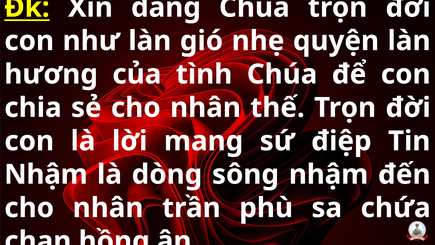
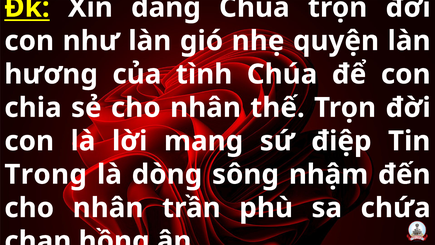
Nhậm: Nhậm -> Trong (46, 174)
